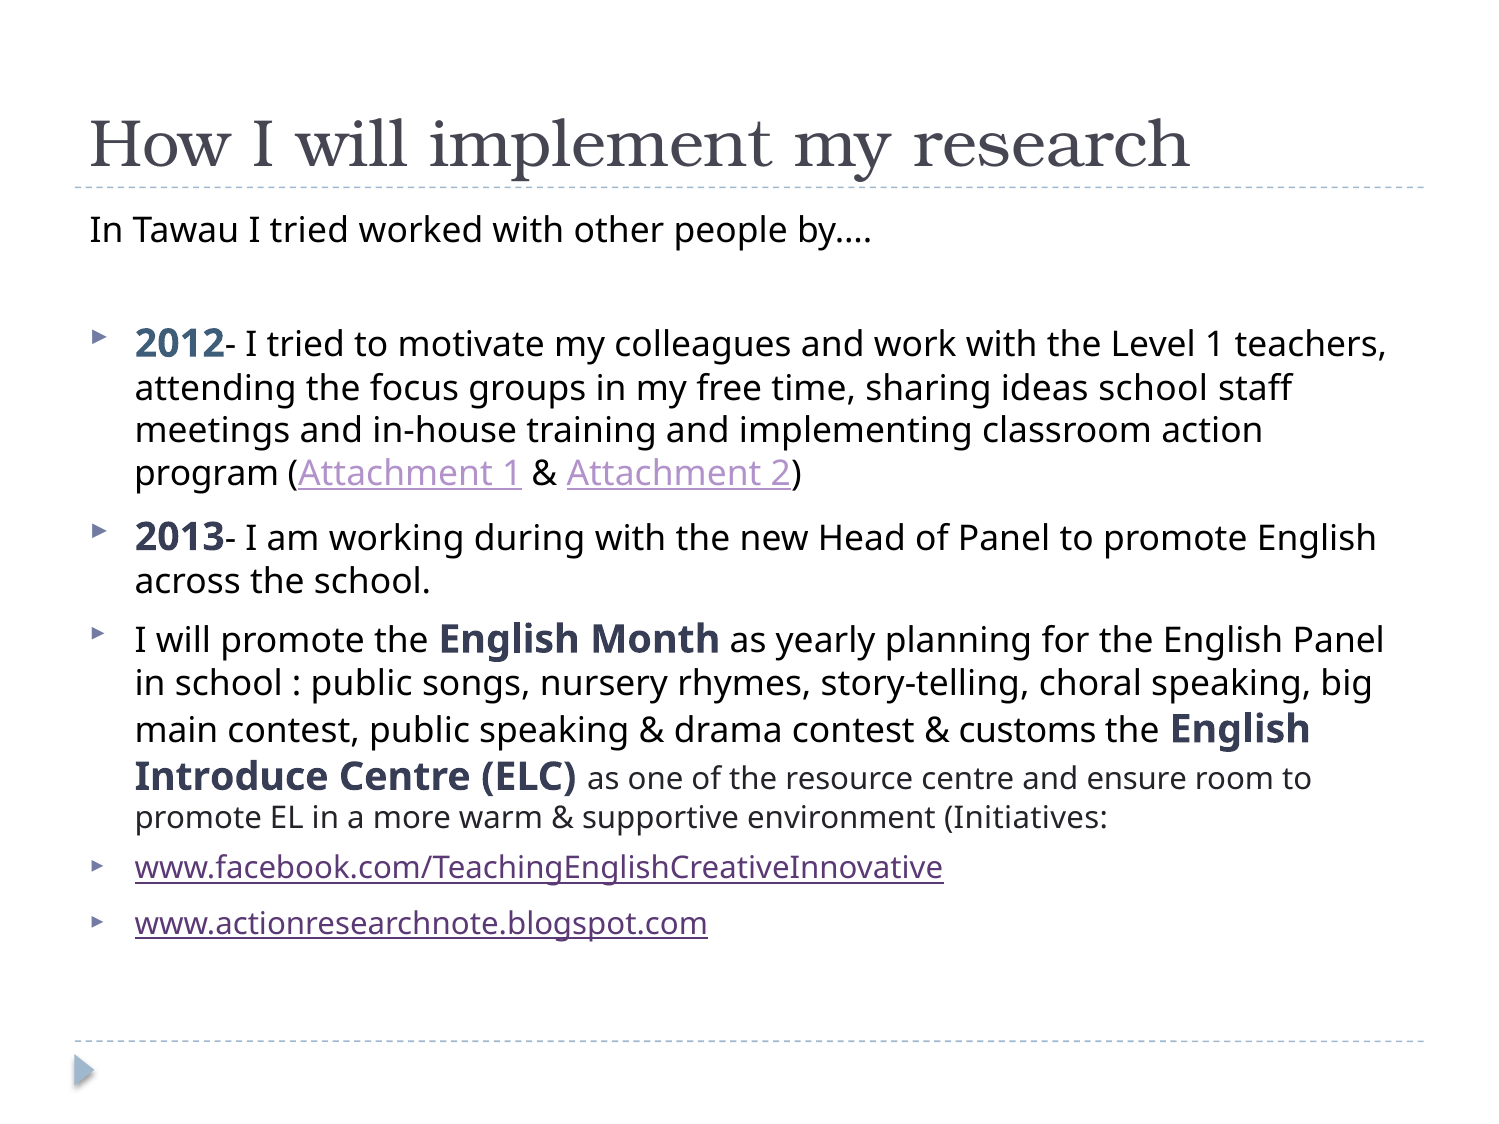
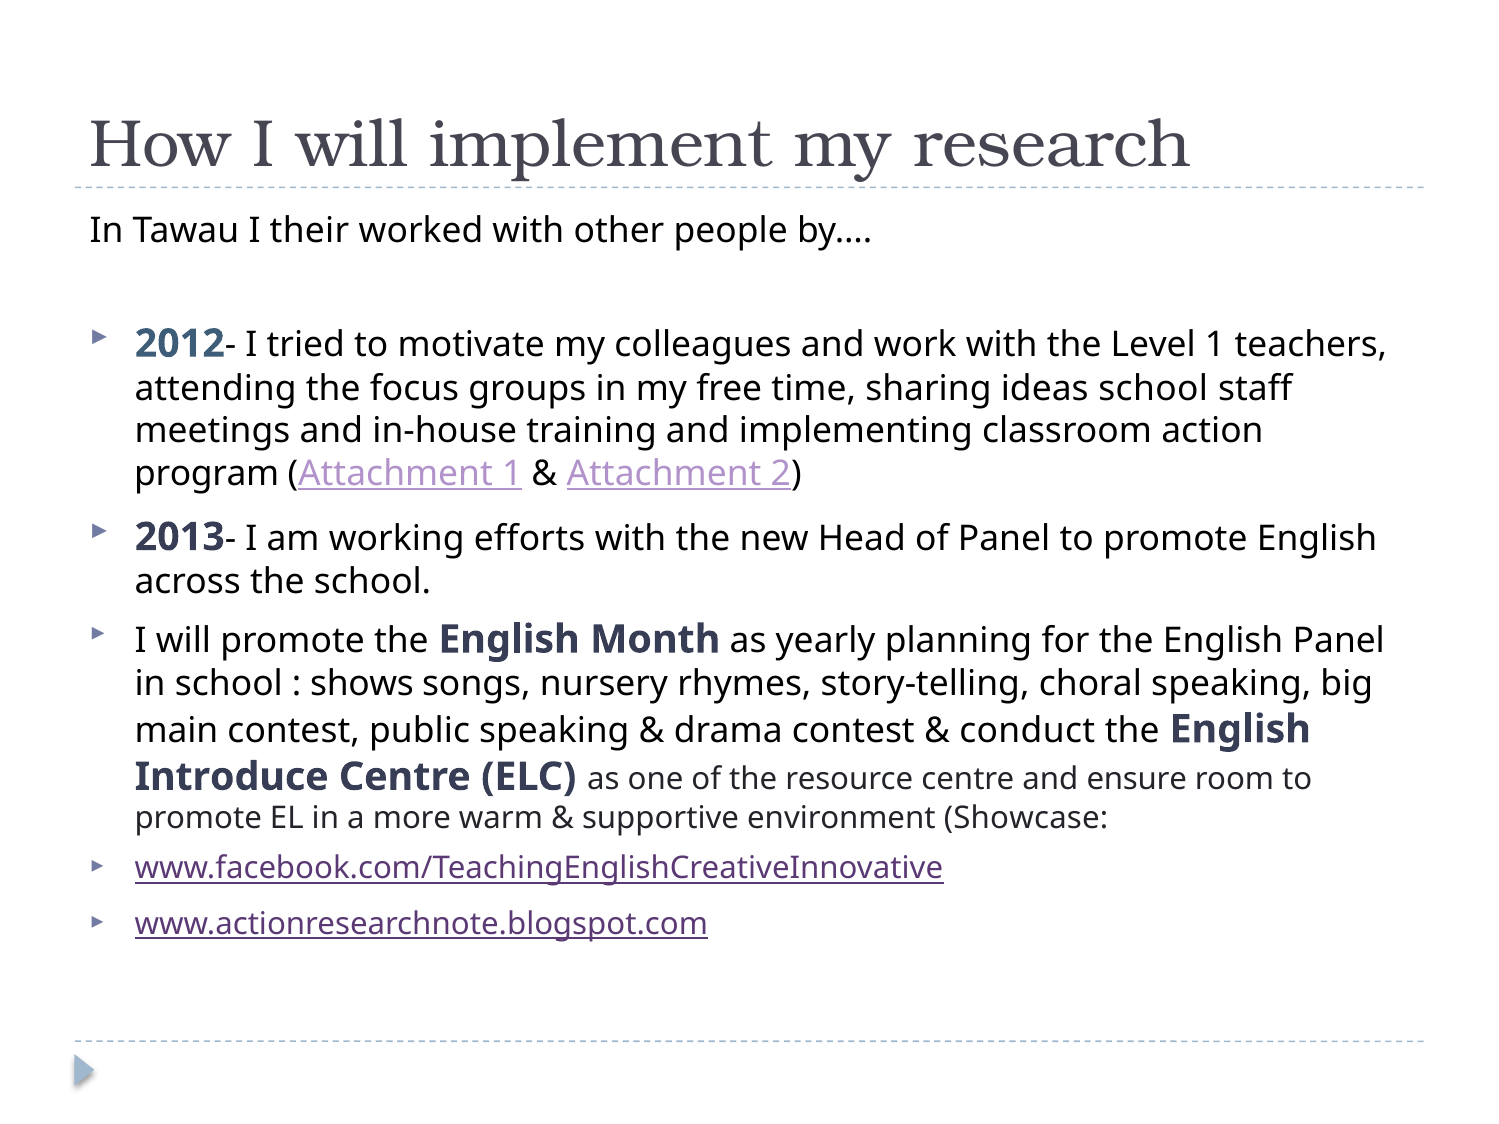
Tawau I tried: tried -> their (309, 231)
during: during -> efforts (530, 539)
public: public -> shows (362, 684)
customs: customs -> conduct (1027, 731)
Initiatives: Initiatives -> Showcase (1026, 819)
